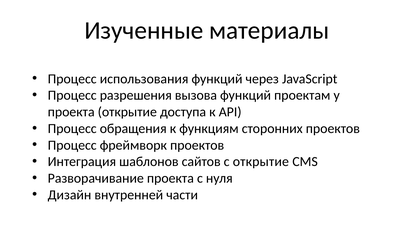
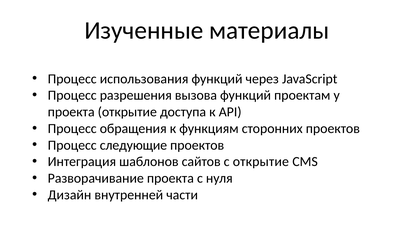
фреймворк: фреймворк -> следующие (133, 145)
